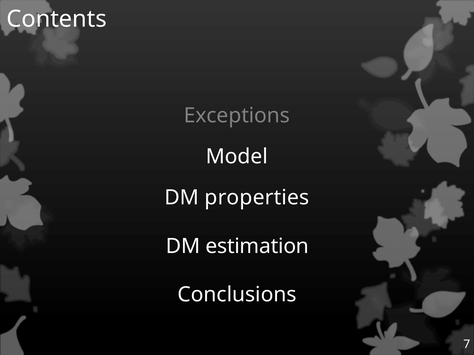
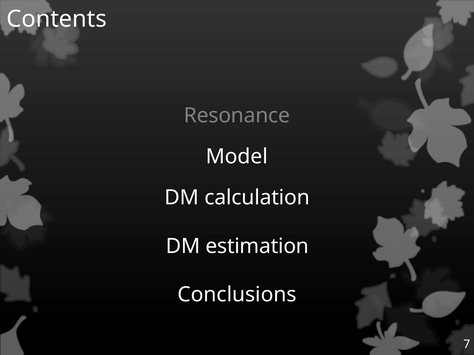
Exceptions: Exceptions -> Resonance (237, 116)
properties: properties -> calculation (257, 198)
